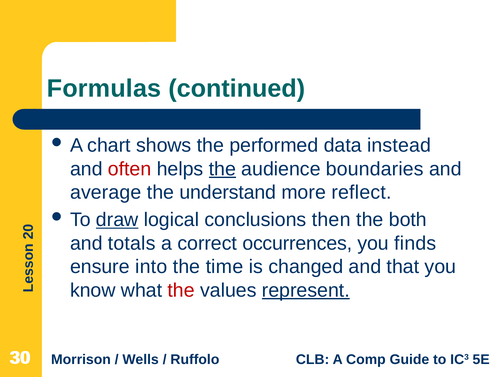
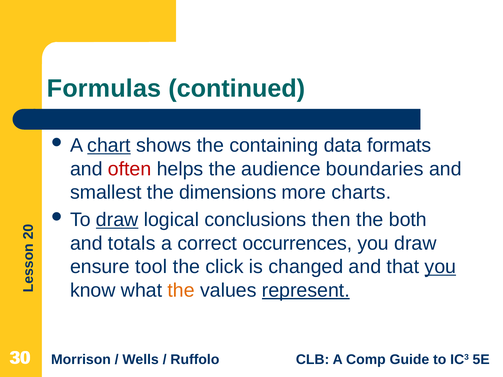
chart underline: none -> present (109, 146)
performed: performed -> containing (274, 146)
instead: instead -> formats (399, 146)
the underline: present -> none (222, 169)
average: average -> smallest (106, 193)
understand: understand -> dimensions (228, 193)
reflect: reflect -> charts (361, 193)
you finds: finds -> draw (415, 243)
into: into -> tool (151, 267)
time: time -> click (225, 267)
you underline: none -> present (440, 267)
the colour: red -> orange (181, 290)
